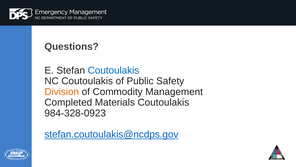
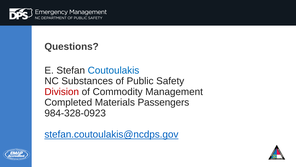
NC Coutoulakis: Coutoulakis -> Substances (87, 81)
Division colour: orange -> red (62, 92)
Materials Coutoulakis: Coutoulakis -> Passengers (163, 102)
